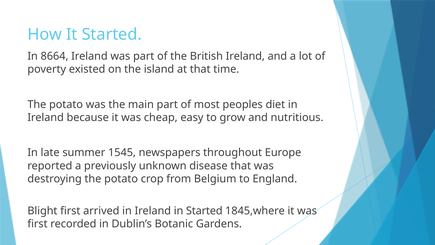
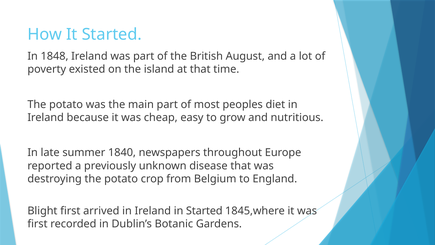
8664: 8664 -> 1848 (55, 56)
British Ireland: Ireland -> August (245, 56)
1545: 1545 -> 1840 (122, 153)
